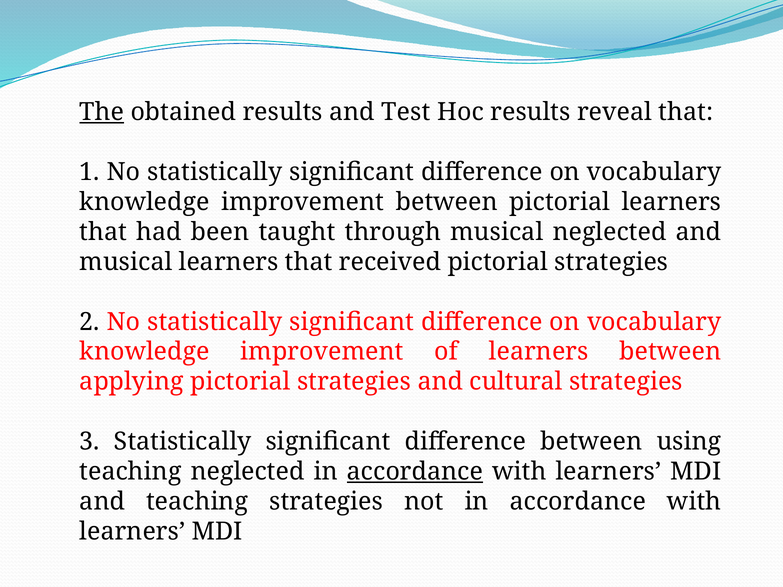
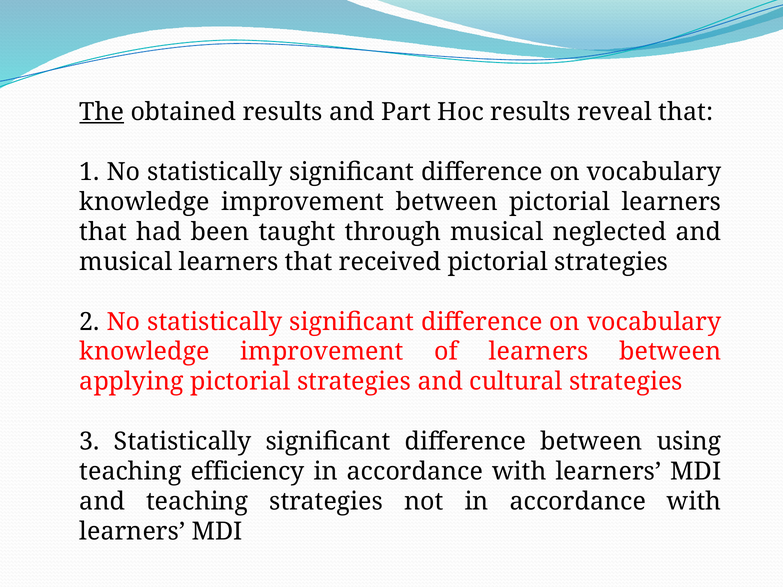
Test: Test -> Part (406, 112)
teaching neglected: neglected -> efficiency (248, 472)
accordance underline: present -> none (415, 472)
